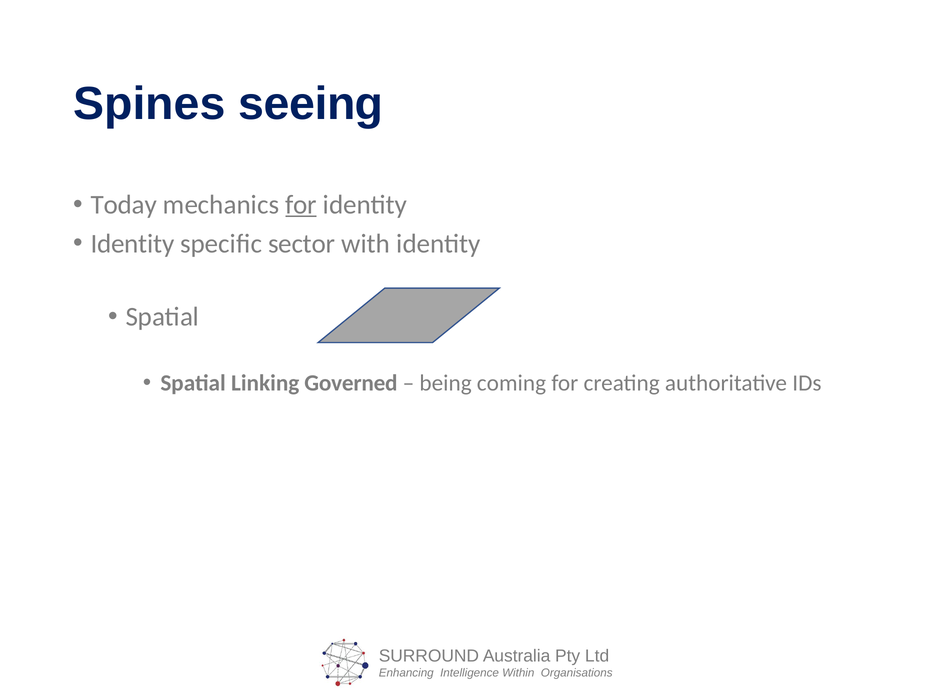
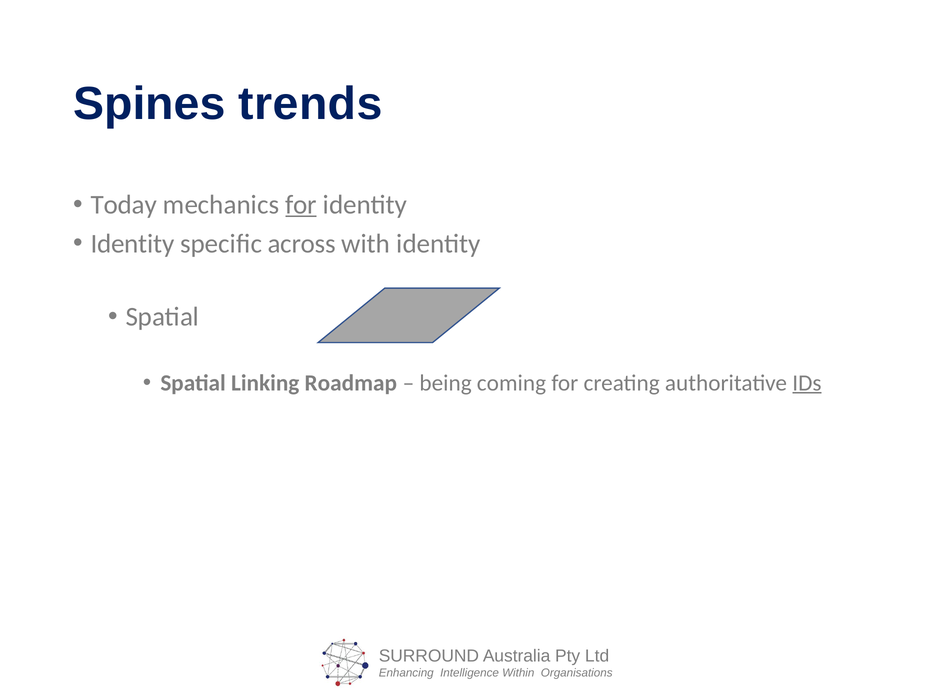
seeing: seeing -> trends (310, 104)
sector: sector -> across (302, 244)
Governed: Governed -> Roadmap (351, 383)
IDs underline: none -> present (807, 383)
